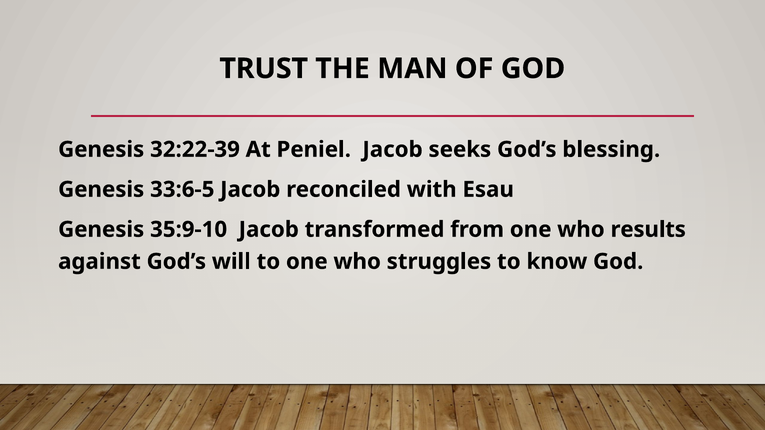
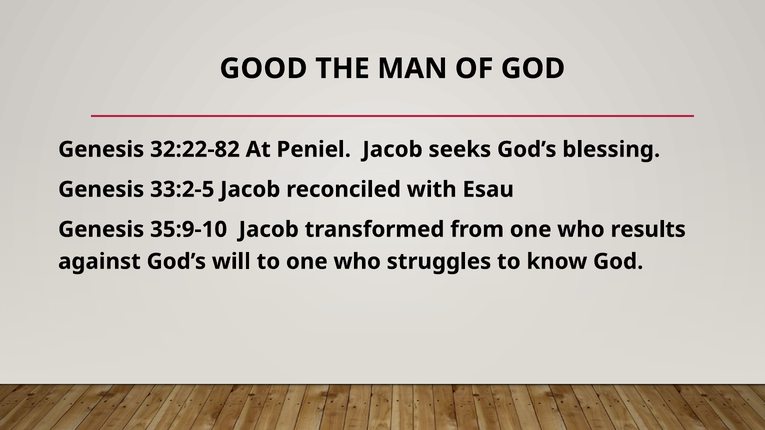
TRUST: TRUST -> GOOD (263, 69)
32:22-39: 32:22-39 -> 32:22-82 (195, 150)
33:6-5: 33:6-5 -> 33:2-5 (182, 190)
